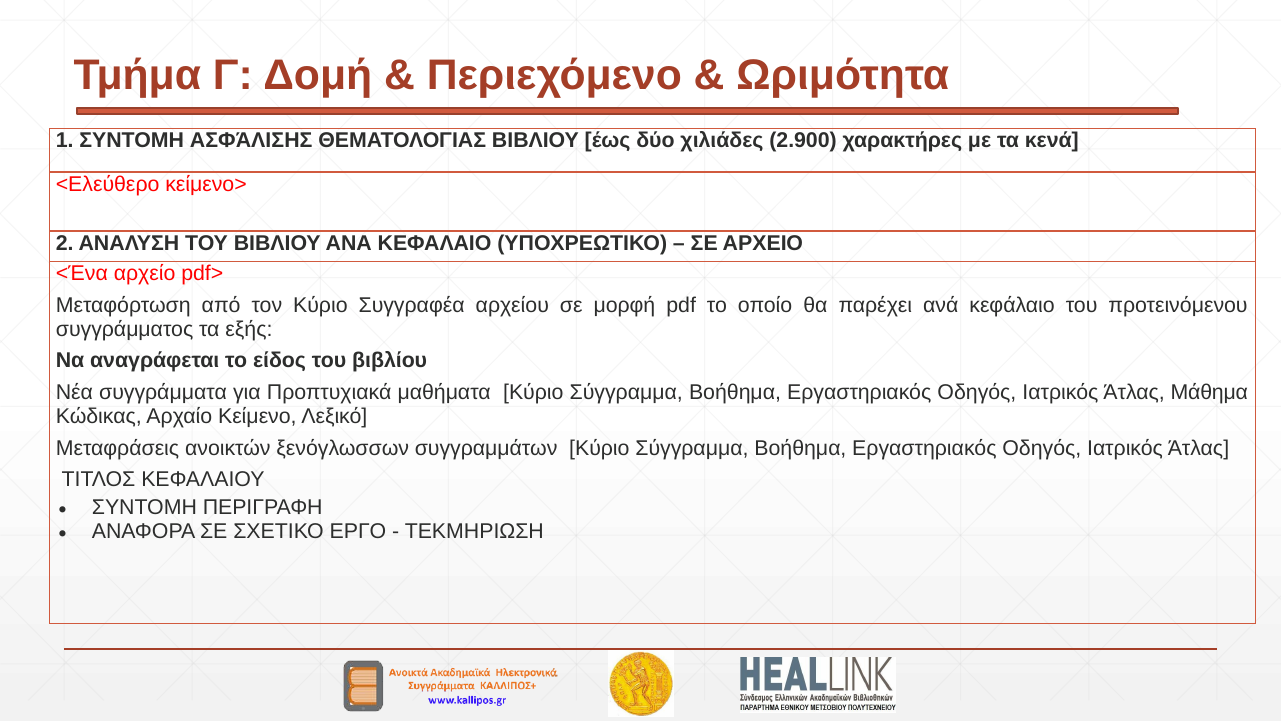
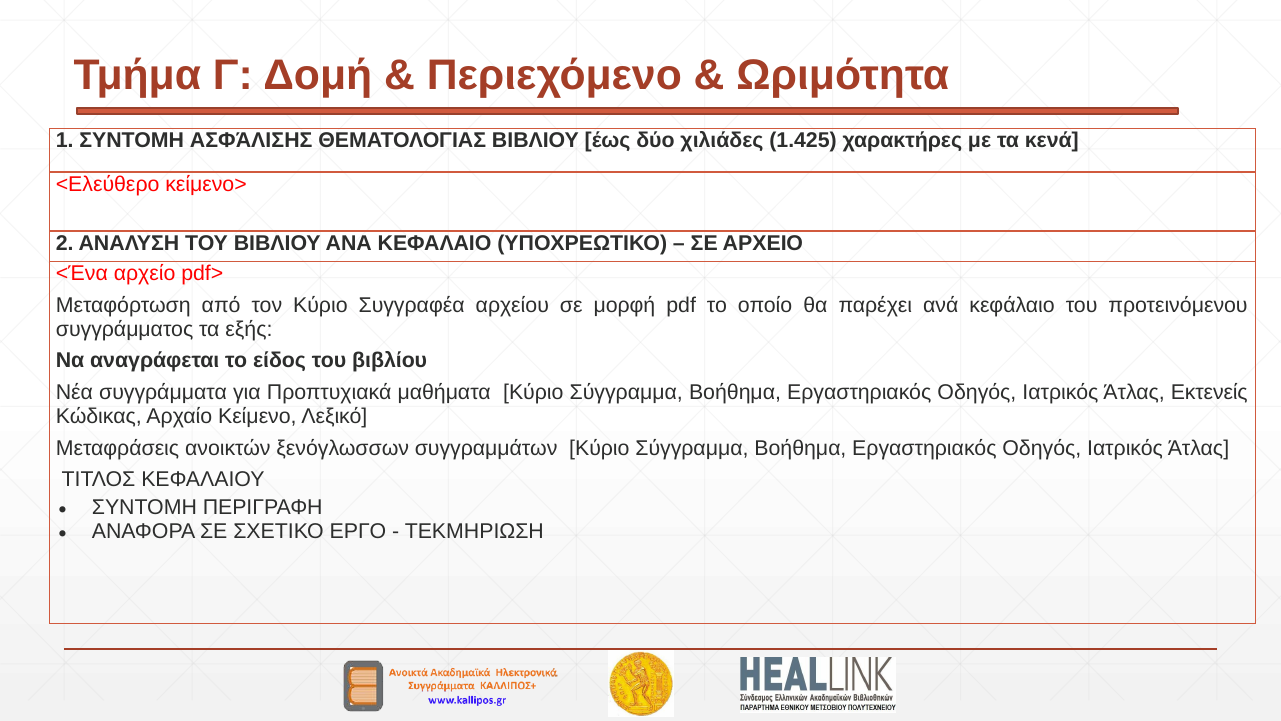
2.900: 2.900 -> 1.425 (803, 141)
Μάθημα: Μάθημα -> Εκτενείς (1209, 392)
